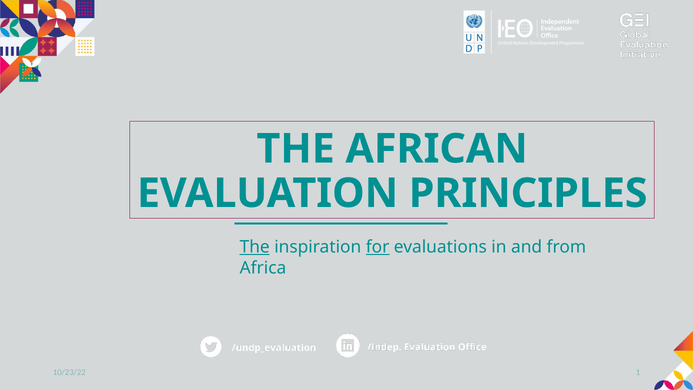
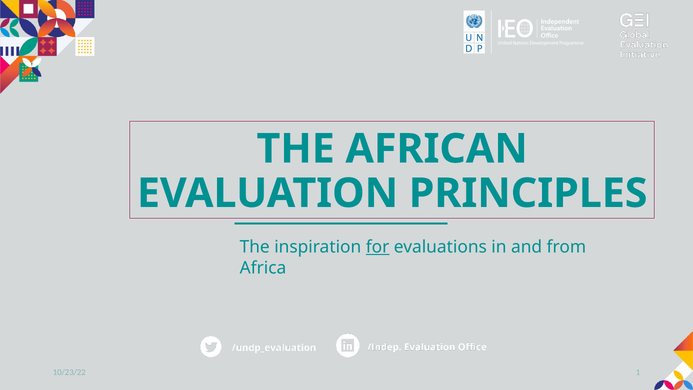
The underline: present -> none (255, 247)
